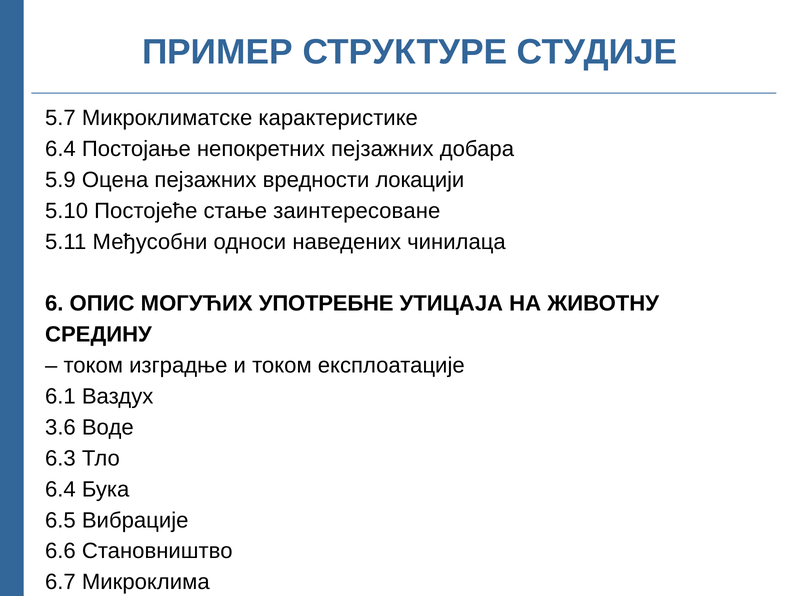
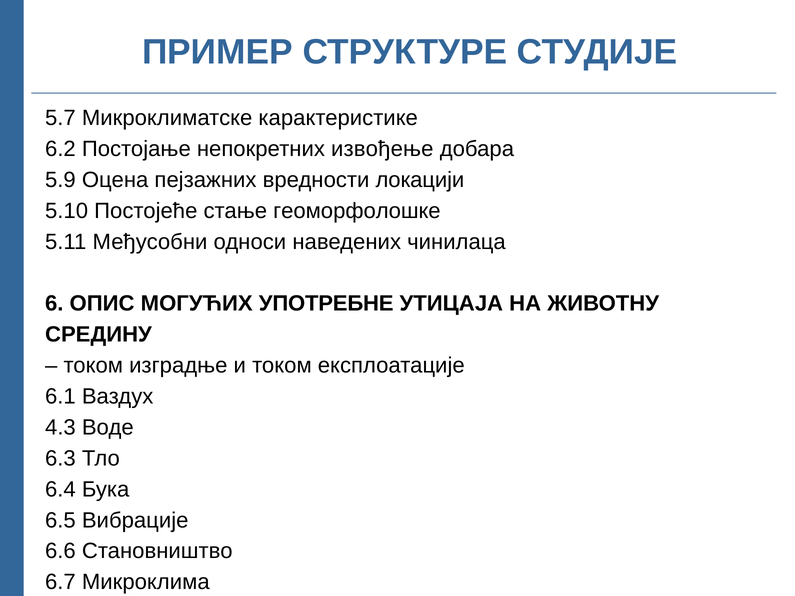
6.4: 6.4 -> 6.2 (60, 149)
непокретних пејзажних: пејзажних -> извођење (382, 149)
заинтересоване: заинтересоване -> геоморфолошке (357, 211)
3.6: 3.6 -> 4.3 (60, 428)
